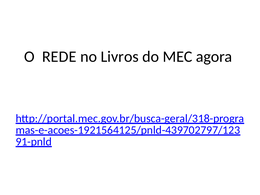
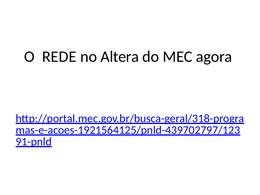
Livros: Livros -> Altera (120, 57)
